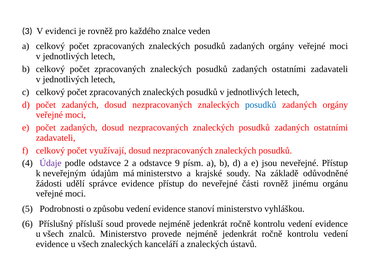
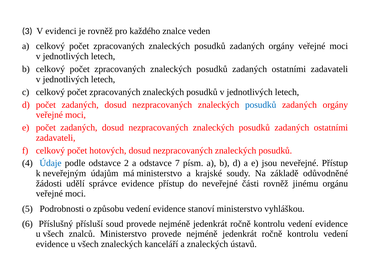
využívají: využívají -> hotových (108, 151)
Údaje colour: purple -> blue (50, 163)
9: 9 -> 7 (177, 163)
